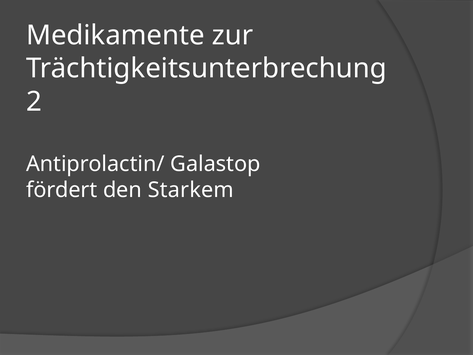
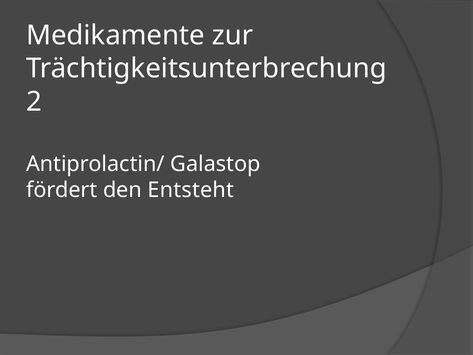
Starkem: Starkem -> Entsteht (191, 190)
